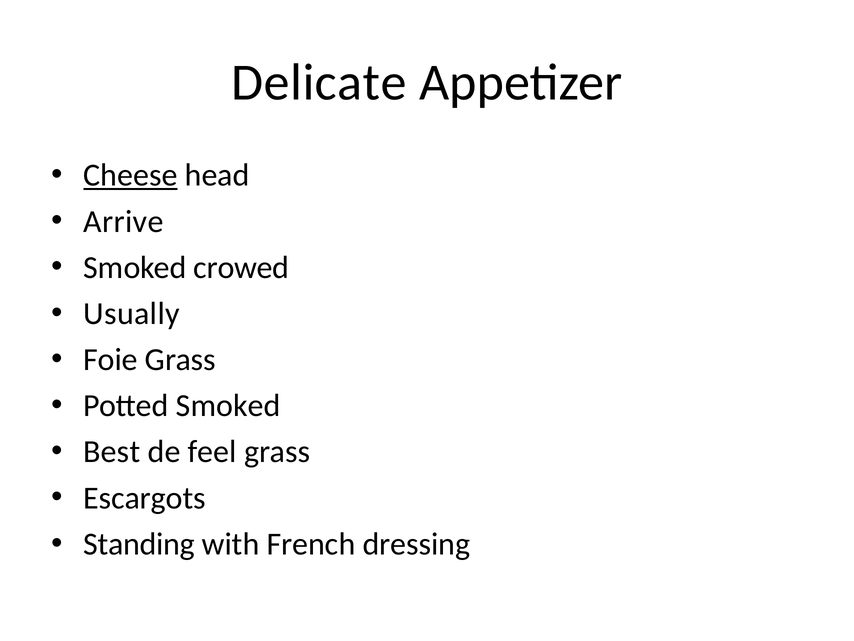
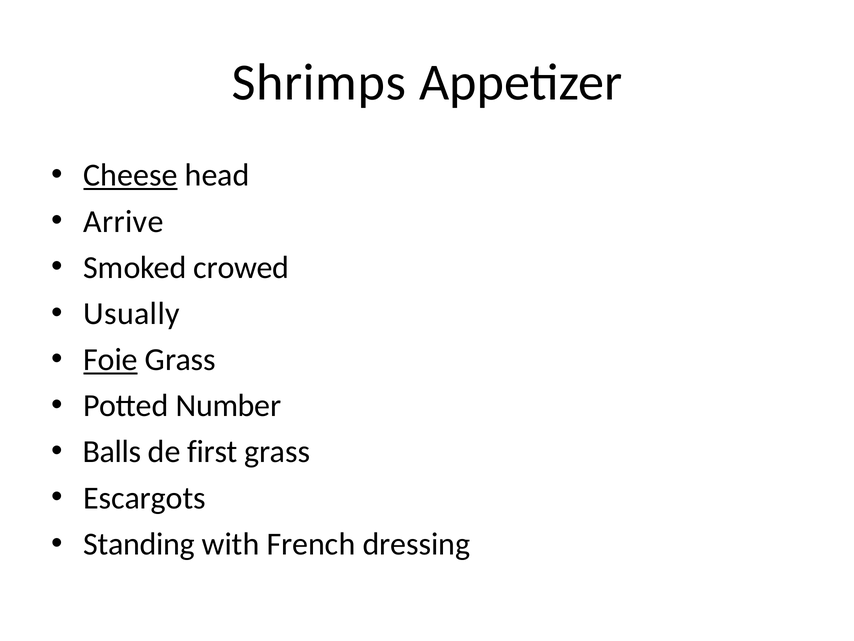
Delicate: Delicate -> Shrimps (319, 83)
Foie underline: none -> present (111, 359)
Potted Smoked: Smoked -> Number (228, 405)
Best: Best -> Balls (112, 452)
feel: feel -> first (212, 452)
